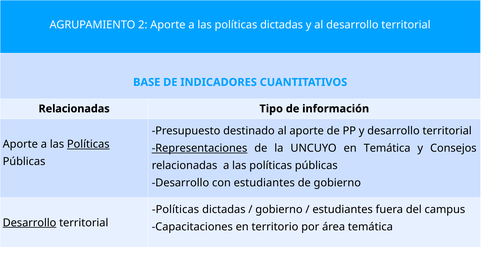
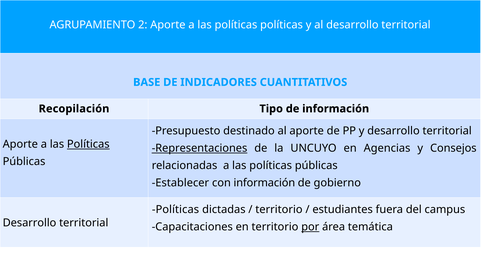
las políticas dictadas: dictadas -> políticas (282, 25)
Relacionadas: Relacionadas -> Recopilación (74, 109)
en Temática: Temática -> Agencias (387, 148)
Desarrollo: Desarrollo -> Establecer (180, 183)
con estudiantes: estudiantes -> información (264, 183)
gobierno: gobierno -> territorio (279, 209)
Desarrollo underline: present -> none (30, 222)
por underline: none -> present (310, 226)
